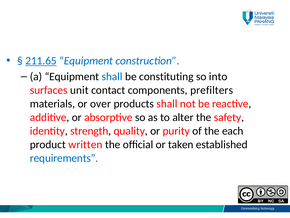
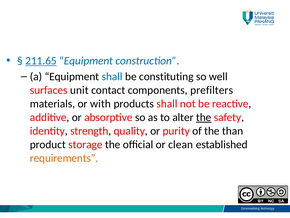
into: into -> well (218, 76)
over: over -> with (101, 104)
the underline: none -> present (204, 117)
each: each -> than (233, 131)
written: written -> storage (85, 144)
taken: taken -> clean (181, 144)
requirements colour: blue -> orange (64, 158)
